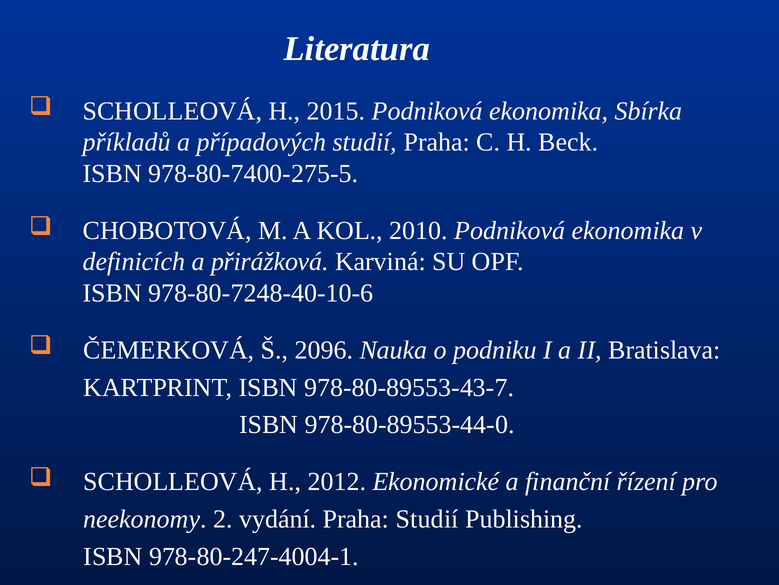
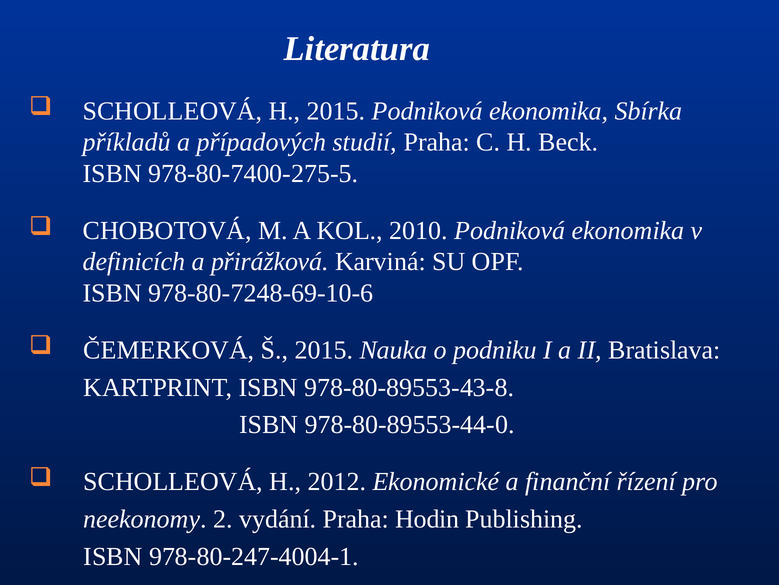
978-80-7248-40-10-6: 978-80-7248-40-10-6 -> 978-80-7248-69-10-6 (261, 293)
Š 2096: 2096 -> 2015 (324, 350)
978-80-89553-43-7: 978-80-89553-43-7 -> 978-80-89553-43-8 (409, 387)
Praha Studií: Studií -> Hodin (427, 519)
